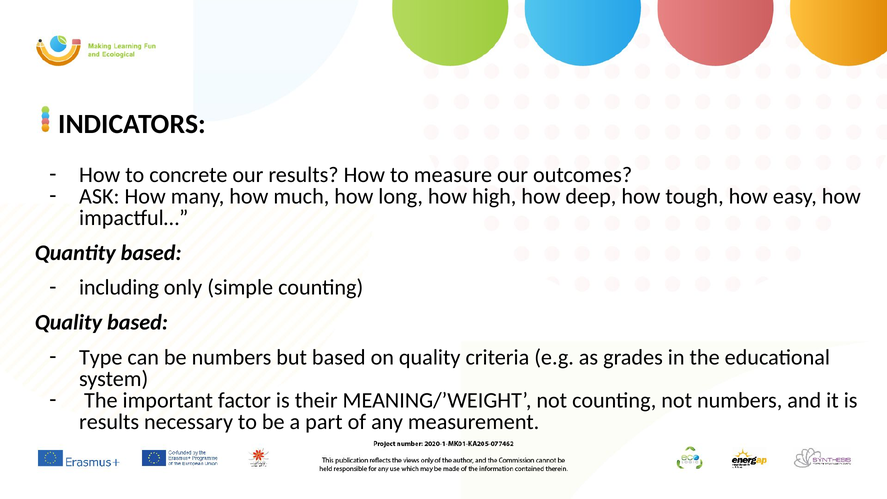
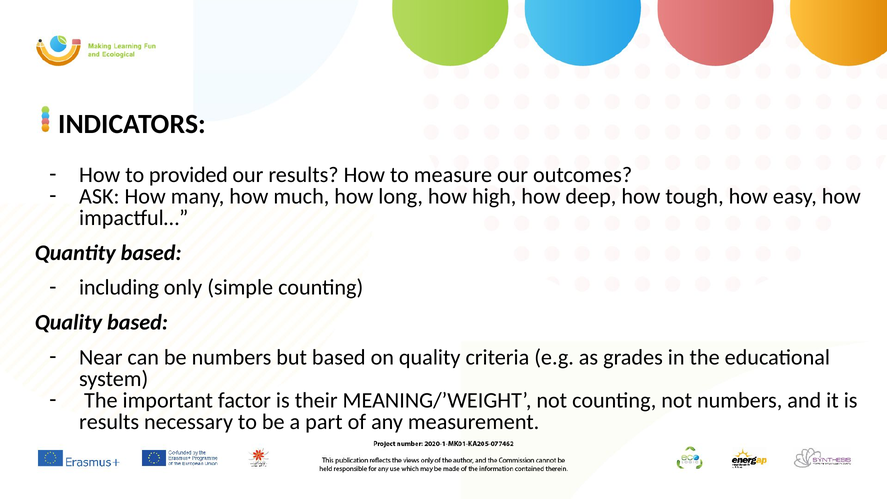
concrete: concrete -> provided (188, 175)
Type: Type -> Near (101, 357)
